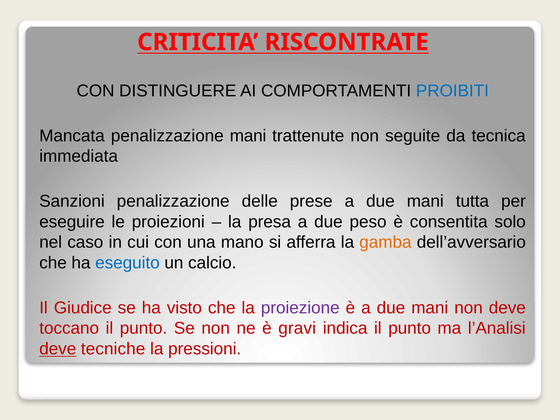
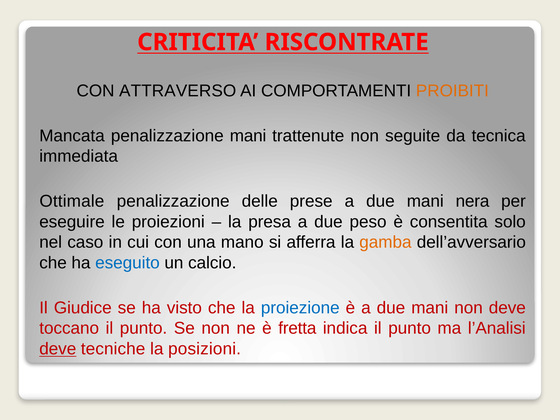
DISTINGUERE: DISTINGUERE -> ATTRAVERSO (178, 91)
PROIBITI colour: blue -> orange (452, 91)
Sanzioni: Sanzioni -> Ottimale (72, 201)
tutta: tutta -> nera (472, 201)
proiezione colour: purple -> blue (300, 308)
gravi: gravi -> fretta (297, 328)
pressioni: pressioni -> posizioni (205, 349)
